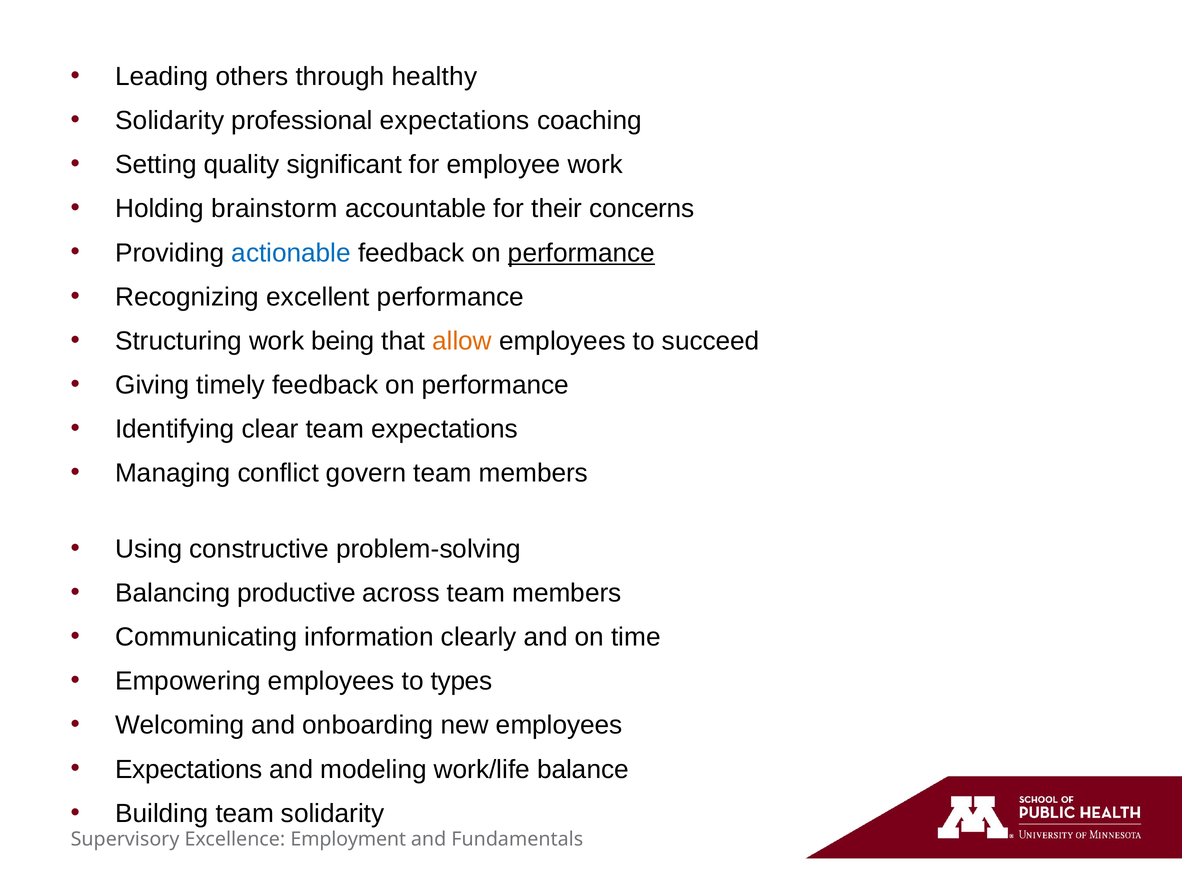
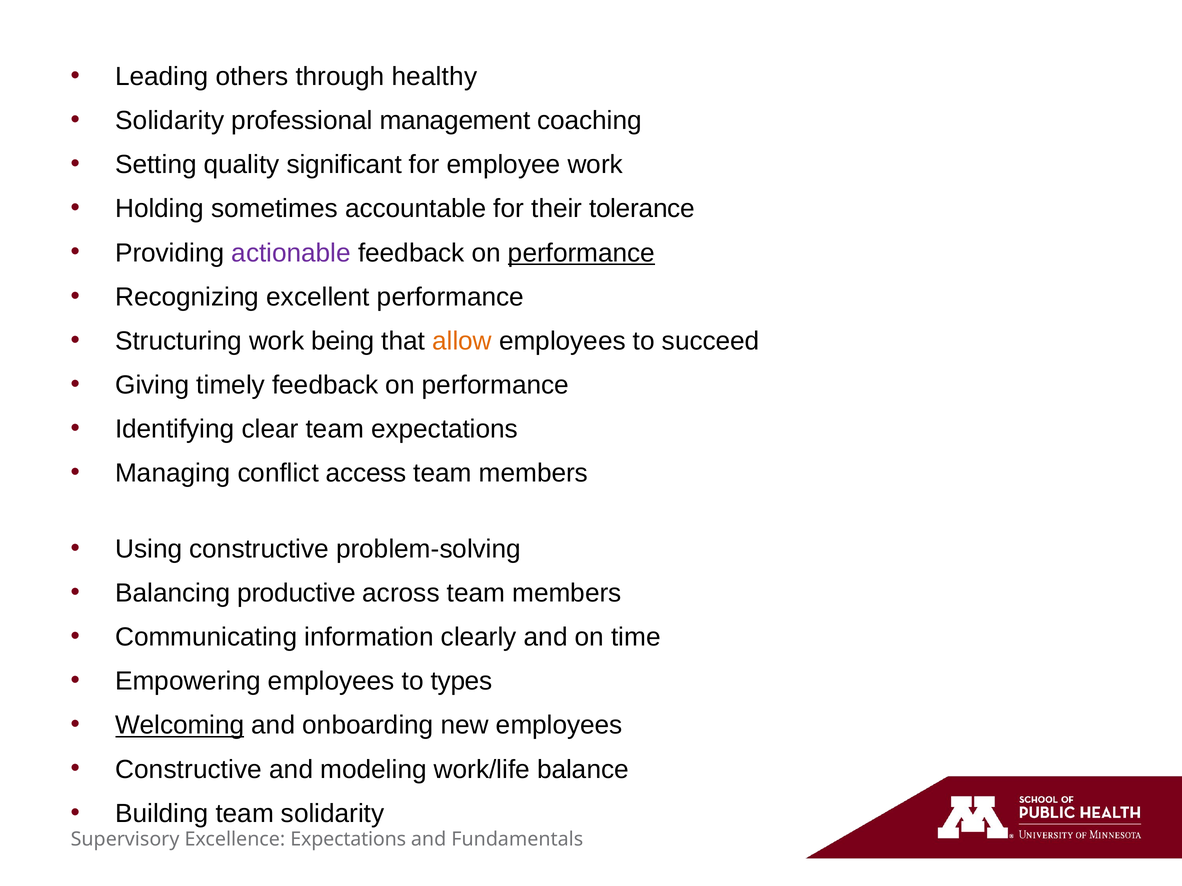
professional expectations: expectations -> management (455, 121)
brainstorm: brainstorm -> sometimes (274, 209)
concerns: concerns -> tolerance (642, 209)
actionable colour: blue -> purple (291, 253)
govern: govern -> access (366, 474)
Welcoming underline: none -> present (180, 726)
Expectations: Expectations -> Constructive (189, 770)
Excellence Employment: Employment -> Expectations (348, 840)
